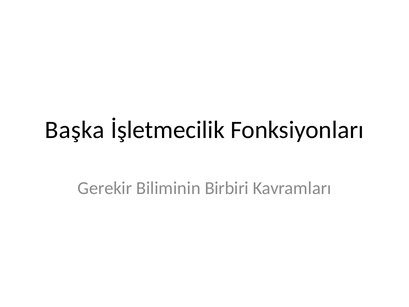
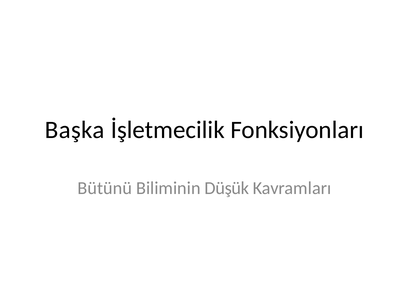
Gerekir: Gerekir -> Bütünü (105, 188)
Birbiri: Birbiri -> Düşük (227, 188)
